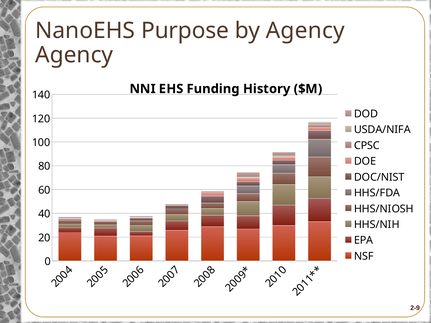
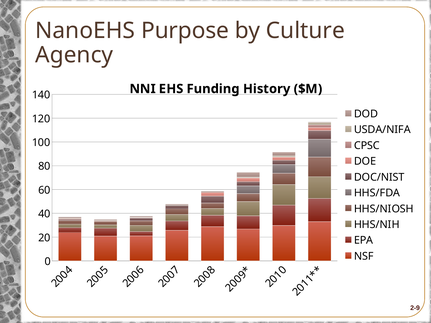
by Agency: Agency -> Culture (305, 31)
